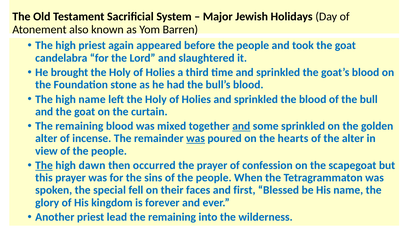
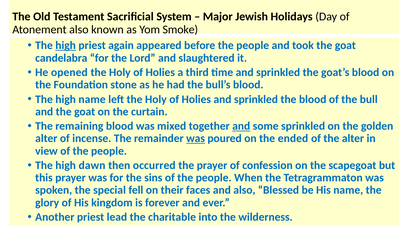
Barren: Barren -> Smoke (180, 29)
high underline: none -> present (66, 46)
brought: brought -> opened (69, 72)
hearts: hearts -> ended (293, 139)
The underline: present -> none (44, 165)
and first: first -> also (244, 190)
lead the remaining: remaining -> charitable (172, 217)
